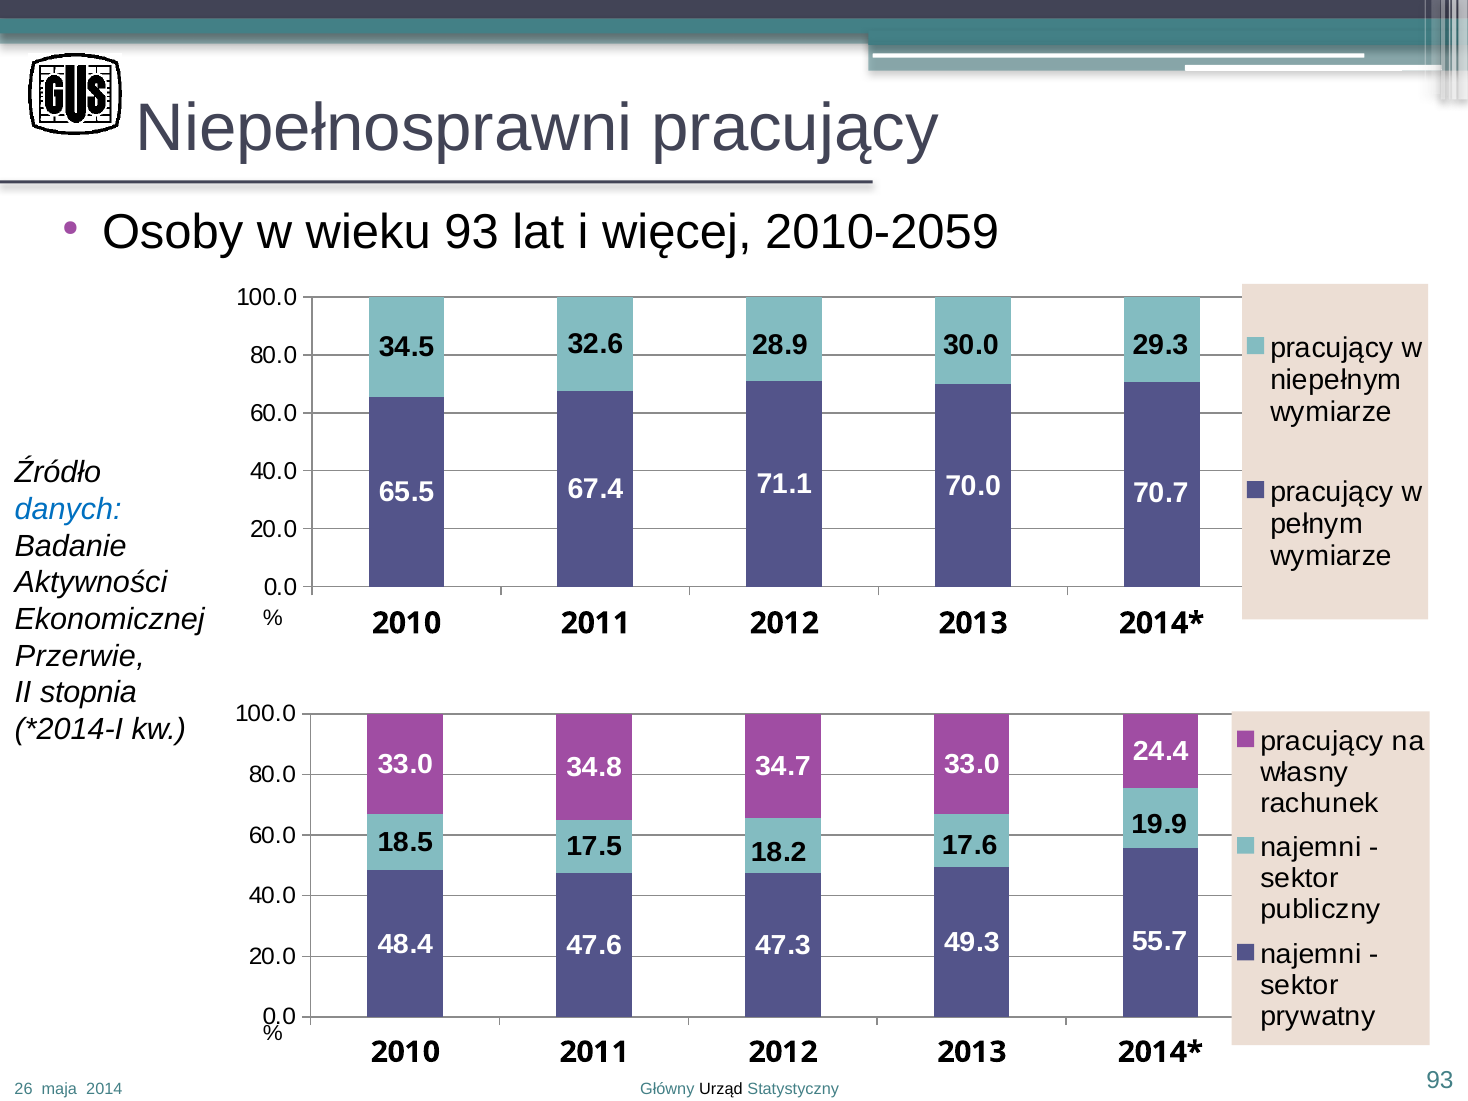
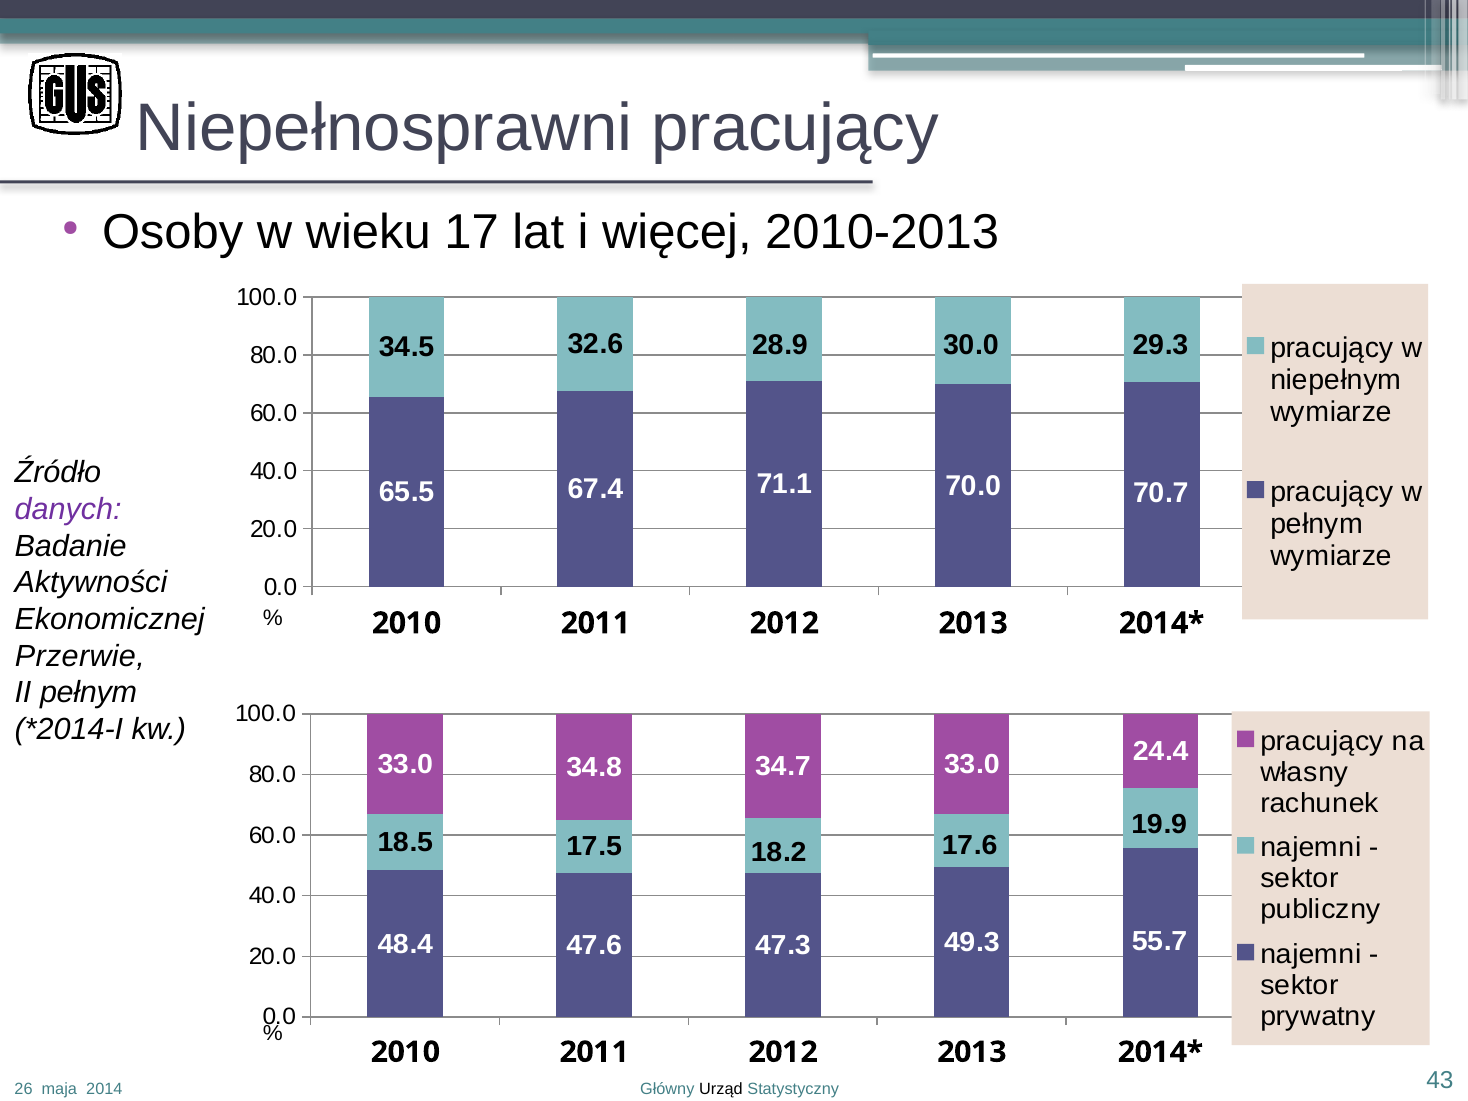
wieku 93: 93 -> 17 (472, 232)
2010-2059: 2010-2059 -> 2010-2013 (882, 232)
danych colour: blue -> purple (68, 509)
II stopnia: stopnia -> pełnym (89, 693)
2014 93: 93 -> 43 (1440, 1081)
